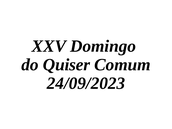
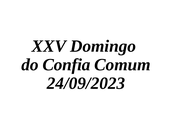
Quiser: Quiser -> Confia (66, 65)
